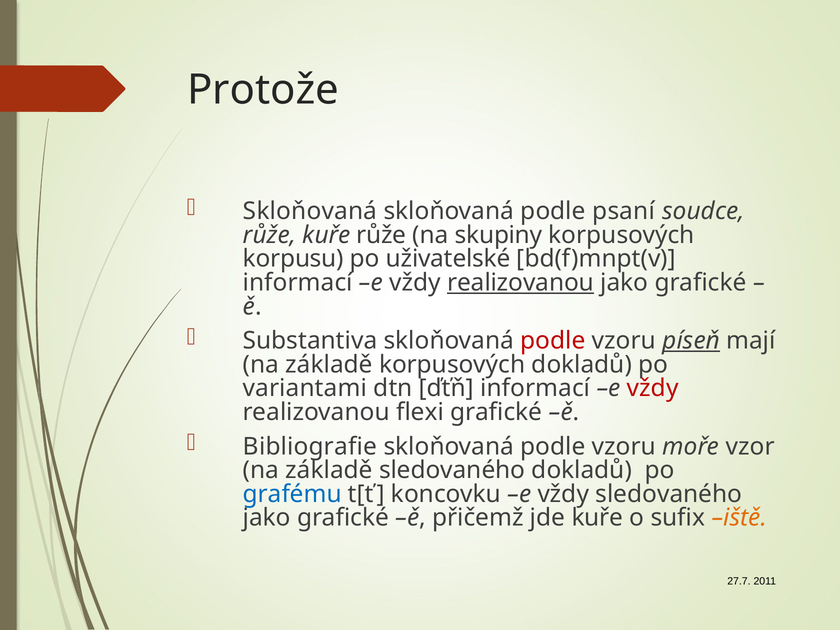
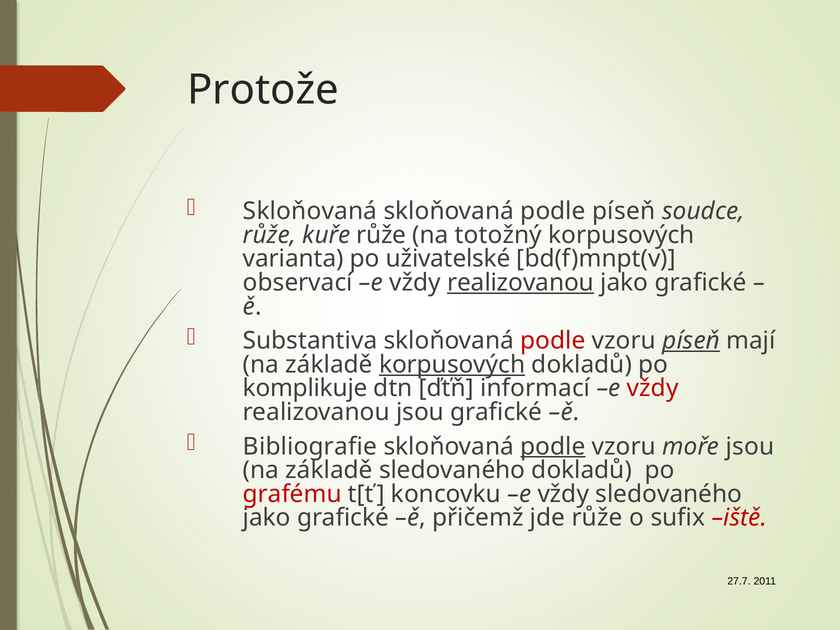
podle psaní: psaní -> píseň (624, 211)
skupiny: skupiny -> totožný (498, 235)
korpusu: korpusu -> varianta (293, 259)
informací: informací -> observací (298, 283)
korpusových underline: none -> present (452, 365)
variantami: variantami -> komplikuje (305, 388)
realizovanou flexi: flexi -> jsou (420, 412)
podle underline: none -> present (553, 446)
moře vzor: vzor -> jsou (750, 446)
grafému colour: blue -> red (292, 494)
jde kuře: kuře -> růže (597, 518)
iště colour: orange -> red (739, 518)
